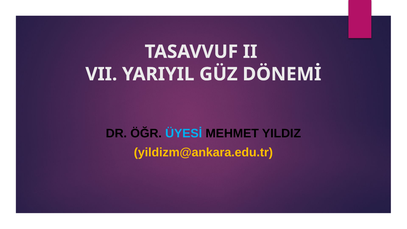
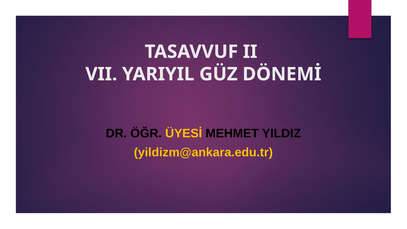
ÜYESİ colour: light blue -> yellow (184, 133)
